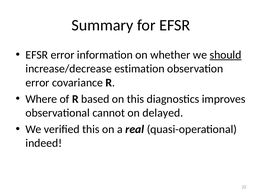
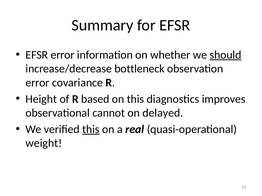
estimation: estimation -> bottleneck (140, 69)
Where: Where -> Height (41, 99)
this underline: none -> present (91, 130)
indeed: indeed -> weight (44, 143)
